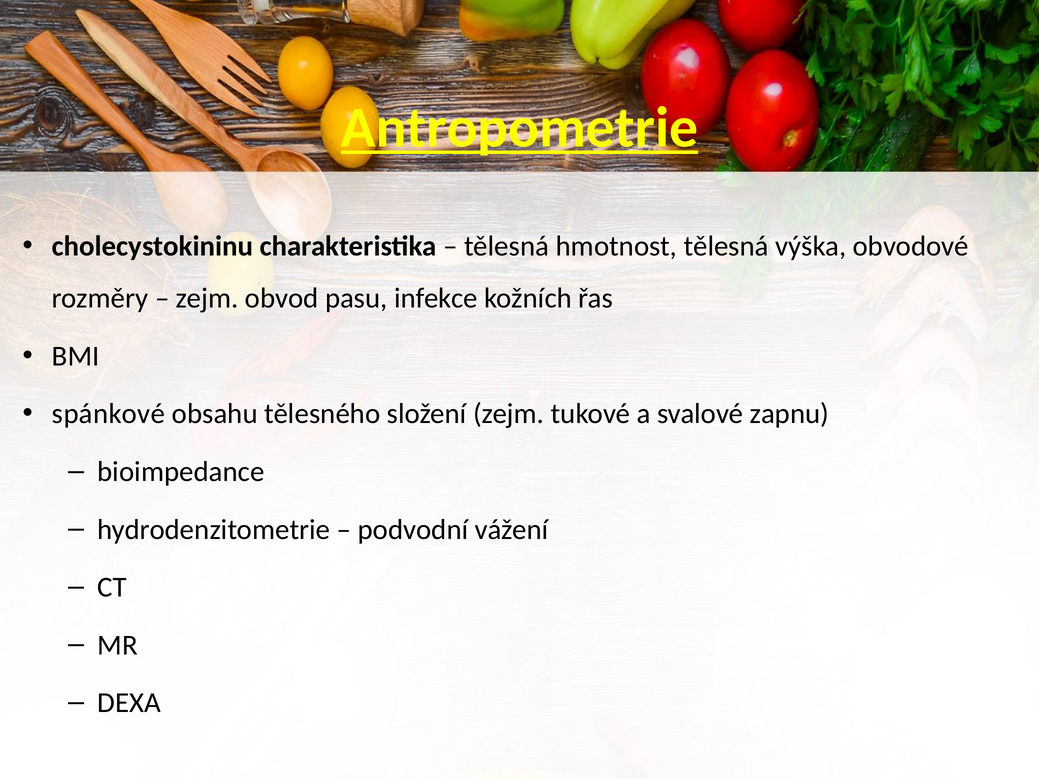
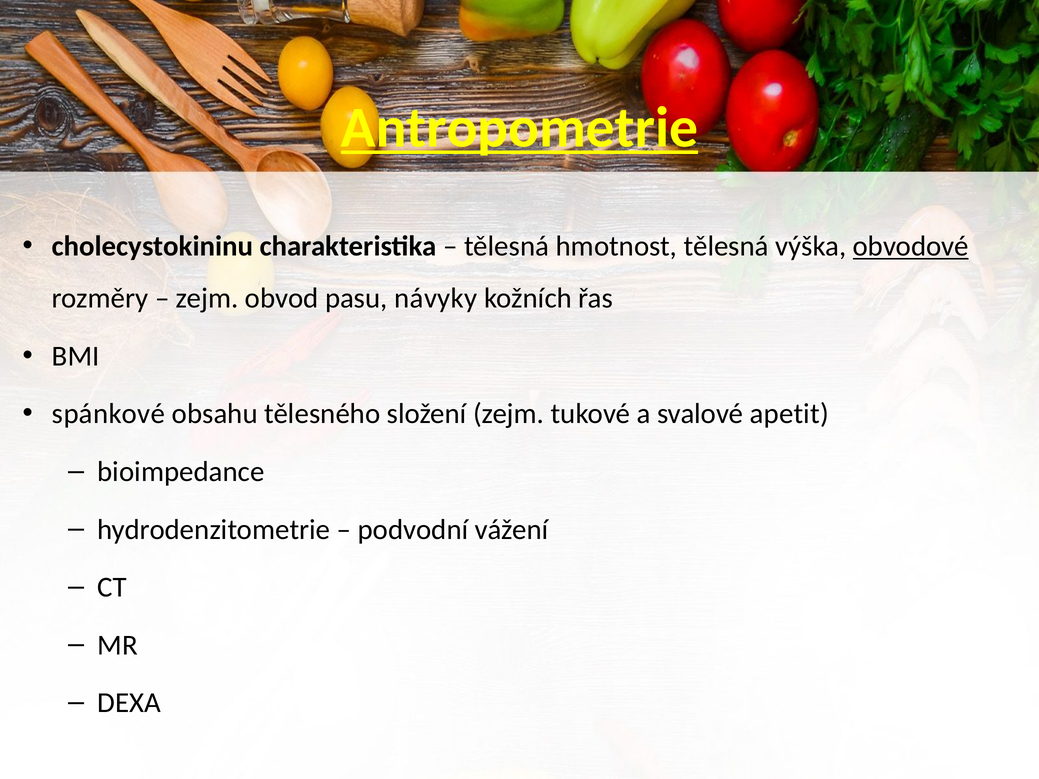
obvodové underline: none -> present (911, 246)
infekce: infekce -> návyky (436, 298)
zapnu: zapnu -> apetit (789, 414)
